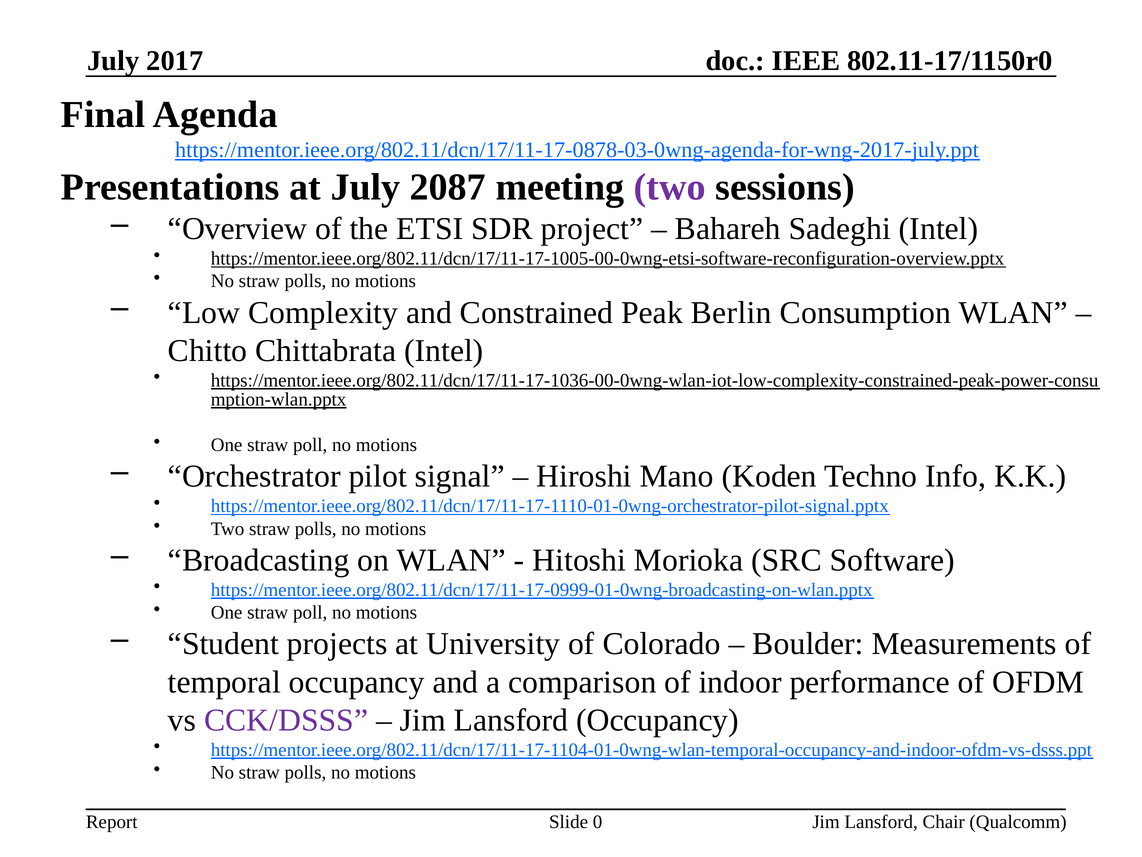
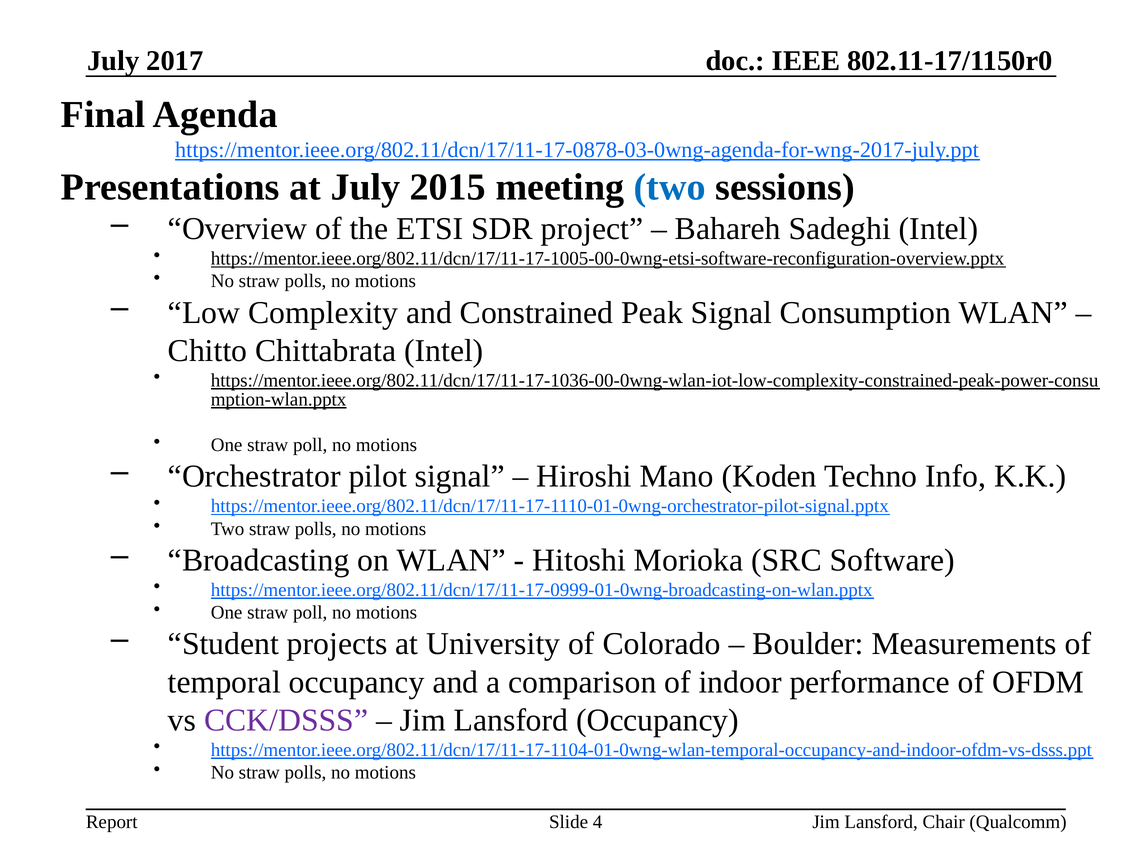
2087: 2087 -> 2015 (448, 187)
two colour: purple -> blue (670, 187)
Peak Berlin: Berlin -> Signal (732, 312)
0: 0 -> 4 (598, 821)
